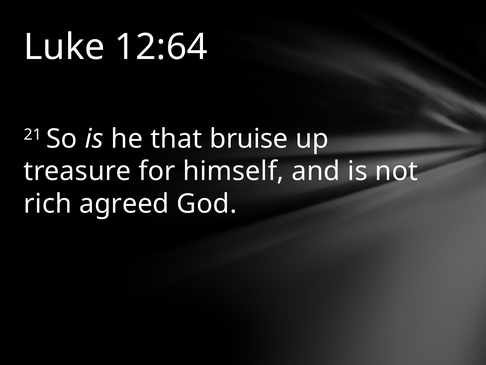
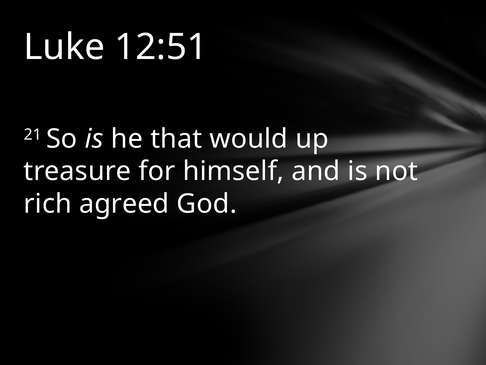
12:64: 12:64 -> 12:51 (161, 47)
bruise: bruise -> would (249, 139)
